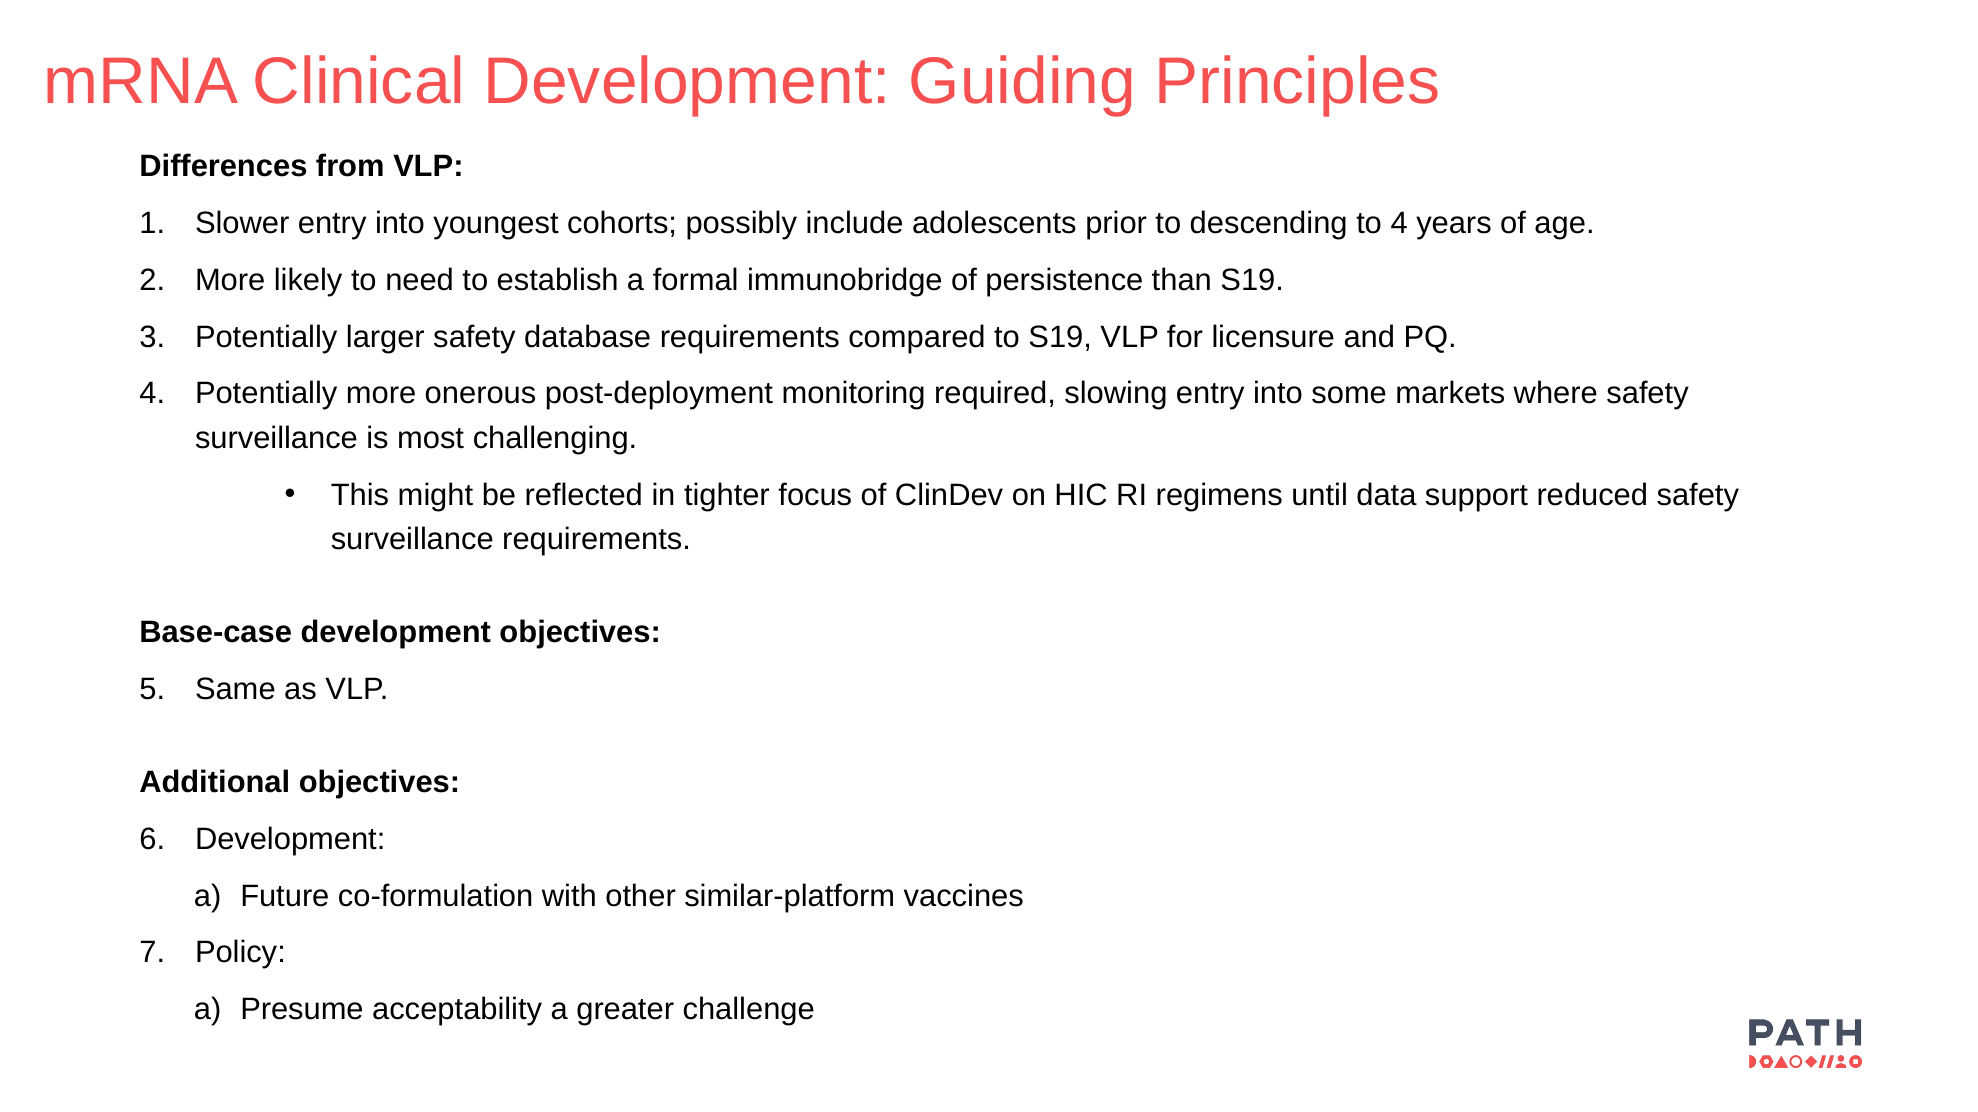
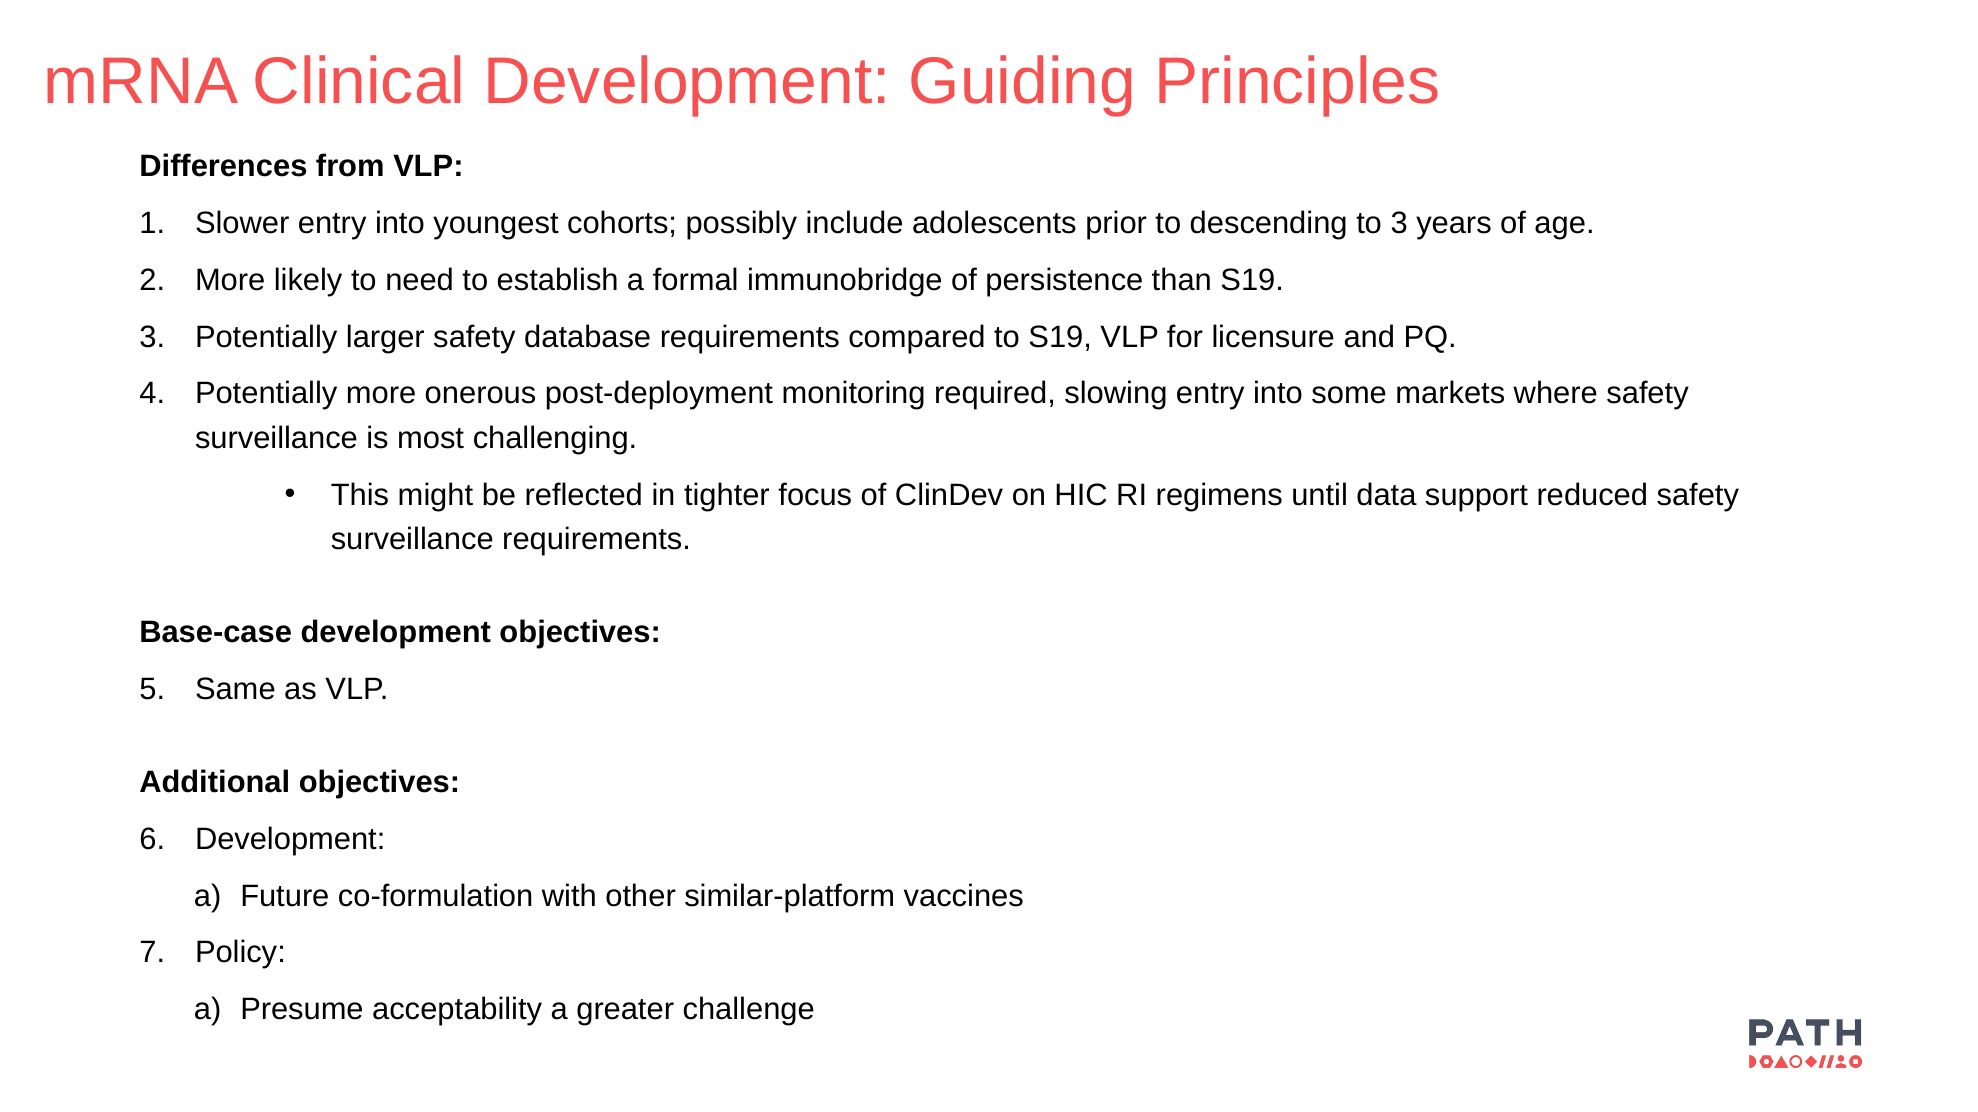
to 4: 4 -> 3 (1399, 223)
